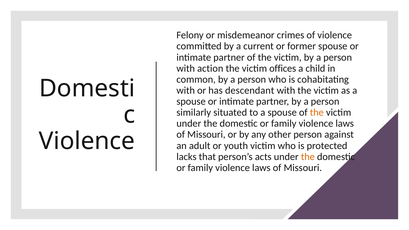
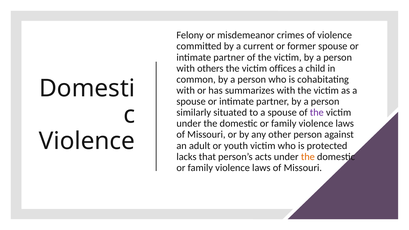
action: action -> others (210, 68)
descendant: descendant -> summarizes (250, 90)
the colour: orange -> purple (317, 113)
